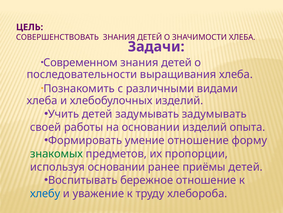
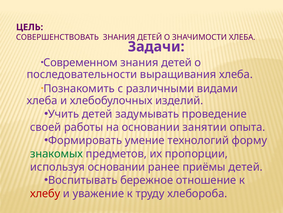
задумывать задумывать: задумывать -> проведение (214, 114)
основании изделий: изделий -> занятии (205, 127)
умение отношение: отношение -> технологий (198, 140)
хлебу colour: blue -> red (45, 193)
